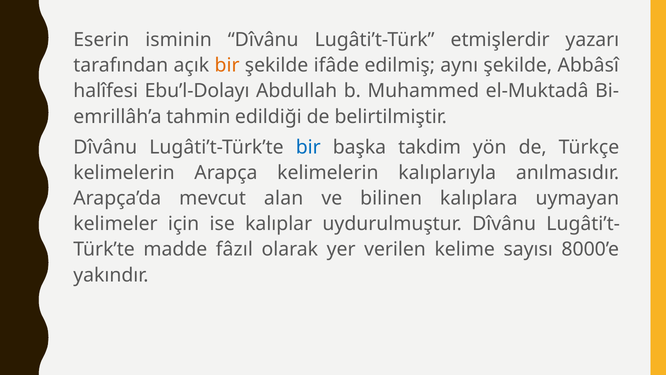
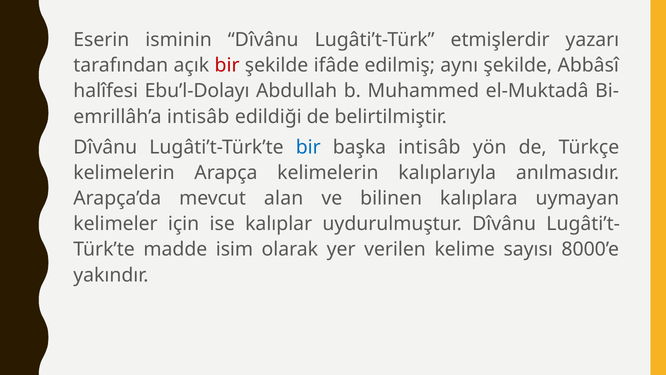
bir colour: orange -> red (227, 65)
tahmin: tahmin -> intisâb (198, 116)
başka takdim: takdim -> intisâb (429, 147)
fâzıl: fâzıl -> isim (234, 249)
